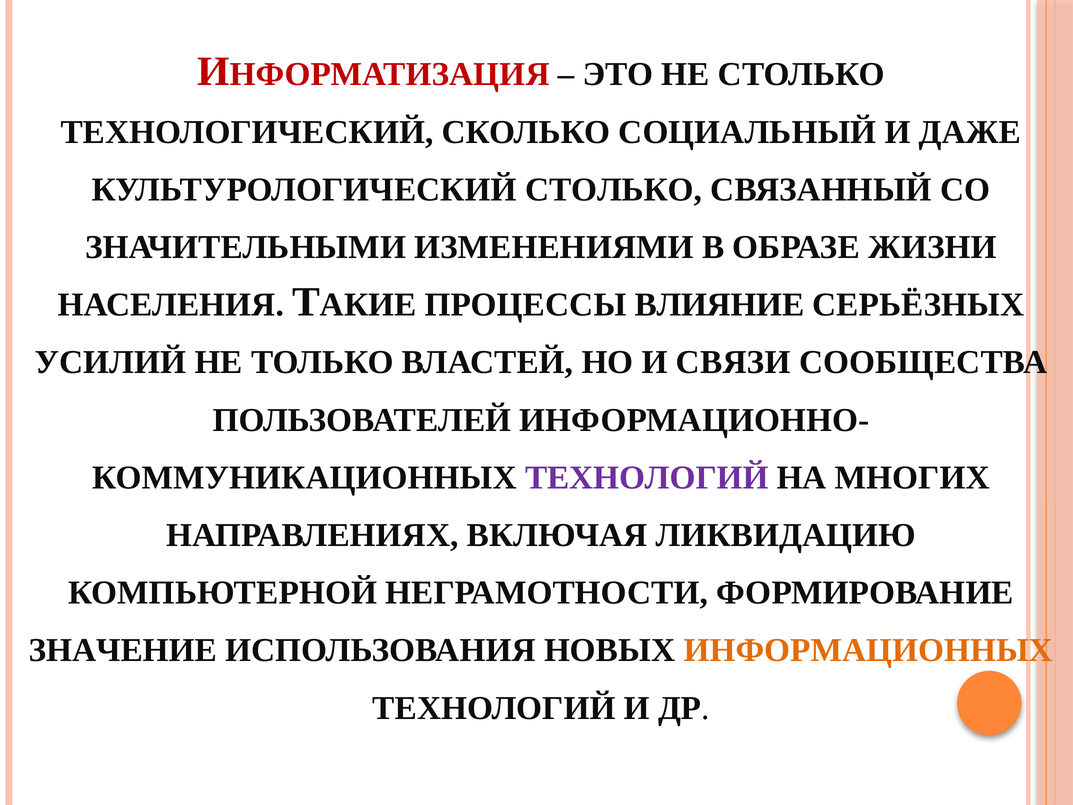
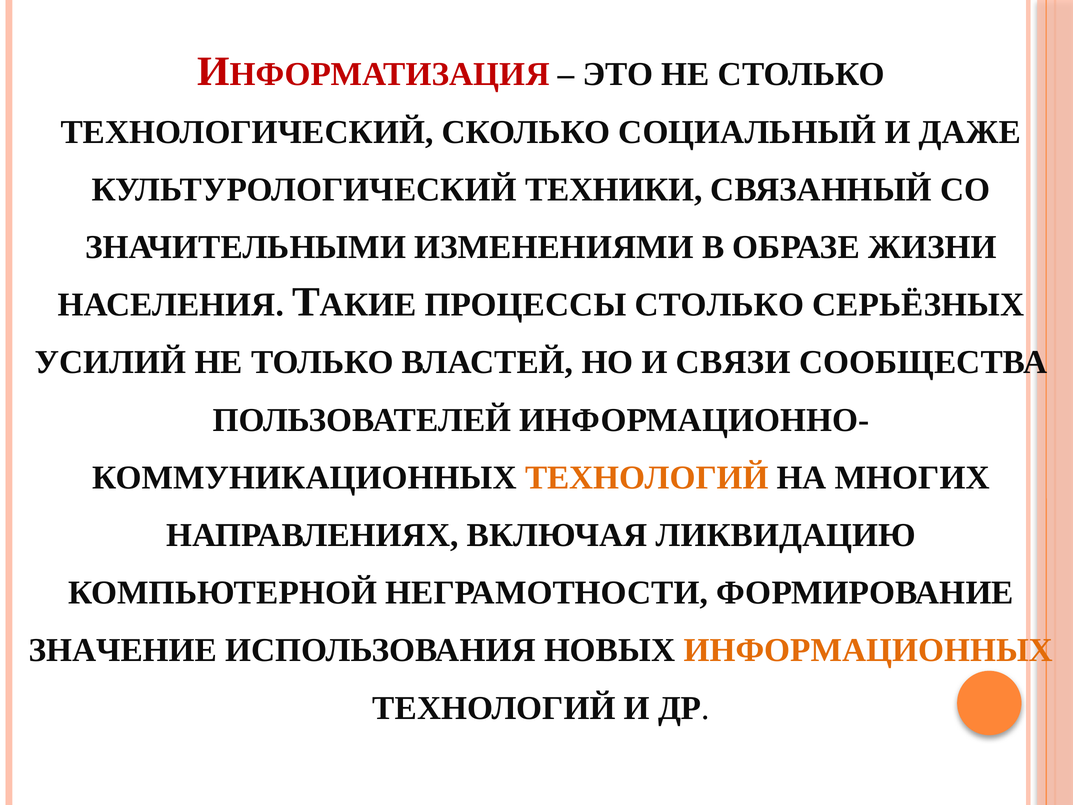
КУЛЬТУРОЛОГИЧЕСКИЙ СТОЛЬКО: СТОЛЬКО -> ТЕХНИКИ (614, 190)
ПРОЦЕССЫ ВЛИЯНИЕ: ВЛИЯНИЕ -> СТОЛЬКО (719, 305)
ТЕХНОЛОГИЙ colour: purple -> orange (647, 477)
